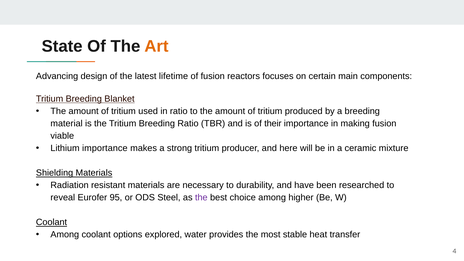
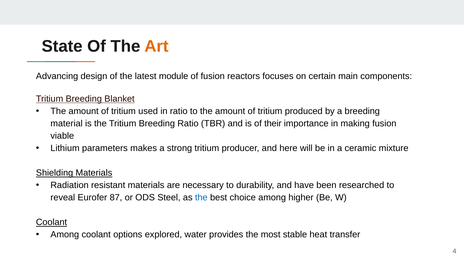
lifetime: lifetime -> module (174, 76)
Lithium importance: importance -> parameters (105, 148)
95: 95 -> 87 (116, 198)
the colour: purple -> blue (201, 198)
